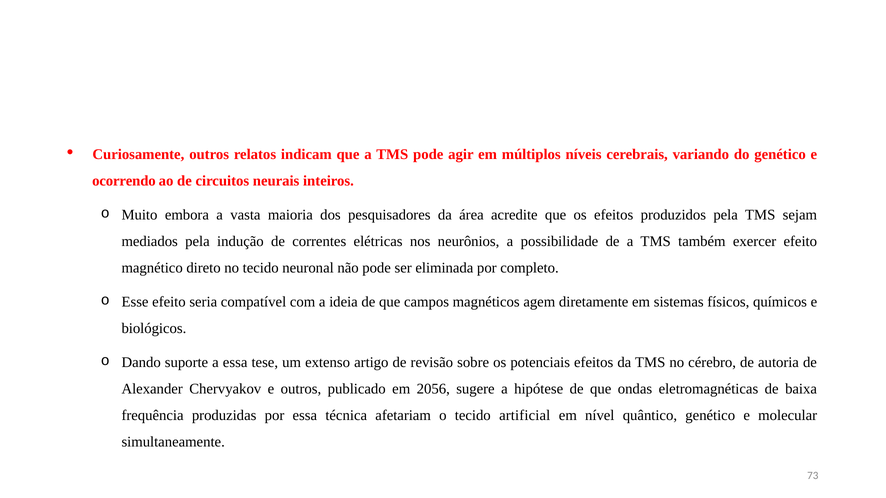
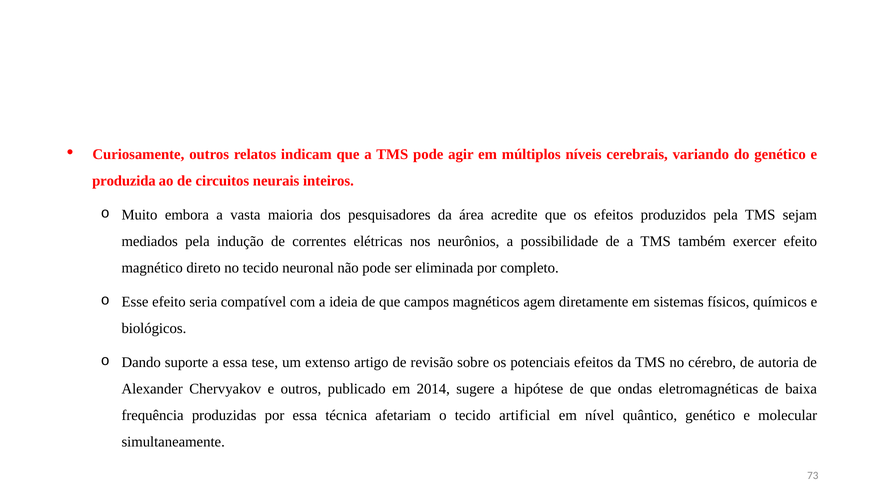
ocorrendo: ocorrendo -> produzida (124, 181)
2056: 2056 -> 2014 (433, 389)
